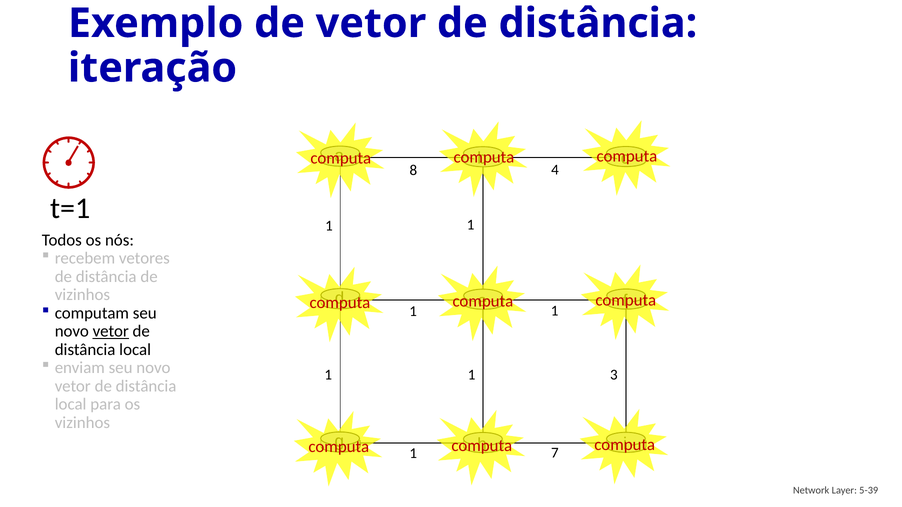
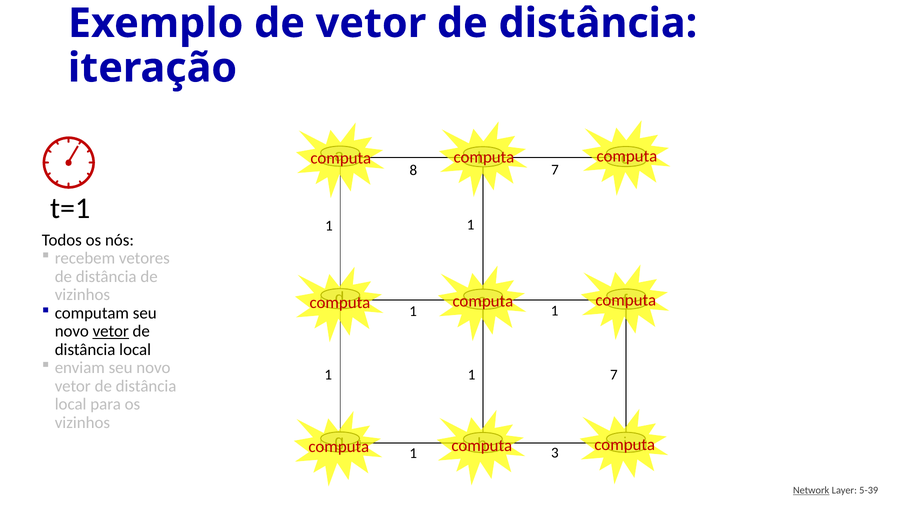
8 4: 4 -> 7 (555, 170)
1 3: 3 -> 7 (614, 375)
7: 7 -> 3 (555, 453)
Network underline: none -> present (811, 491)
